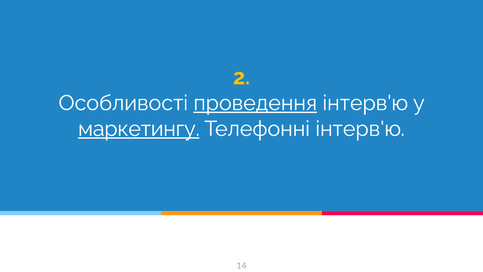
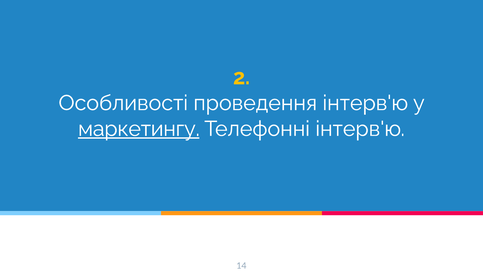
проведення underline: present -> none (255, 103)
